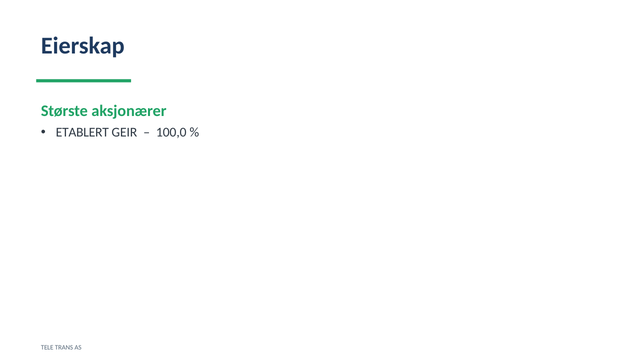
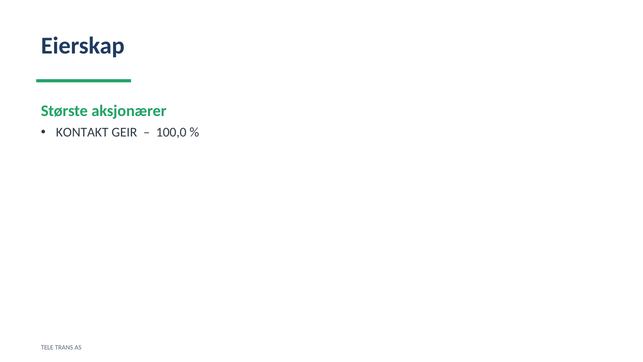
ETABLERT: ETABLERT -> KONTAKT (82, 132)
